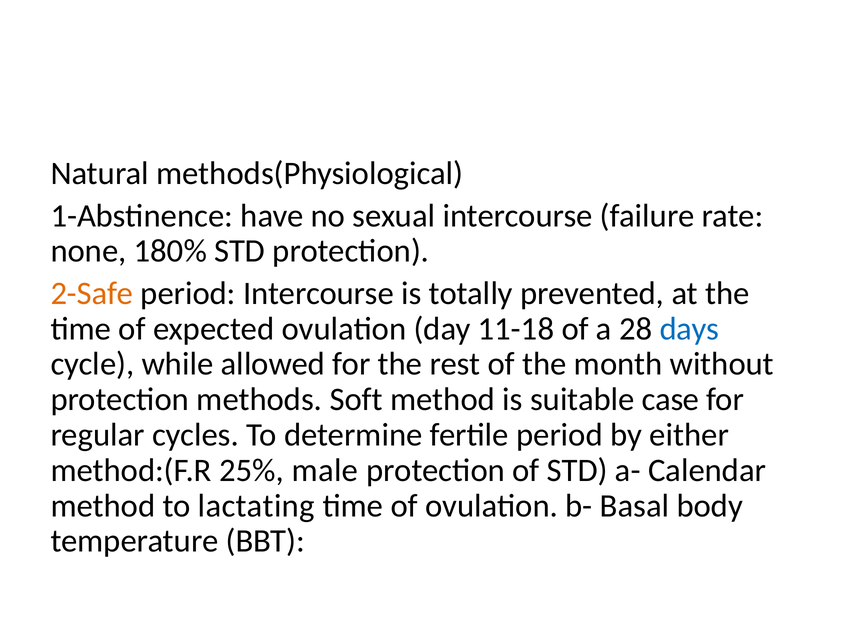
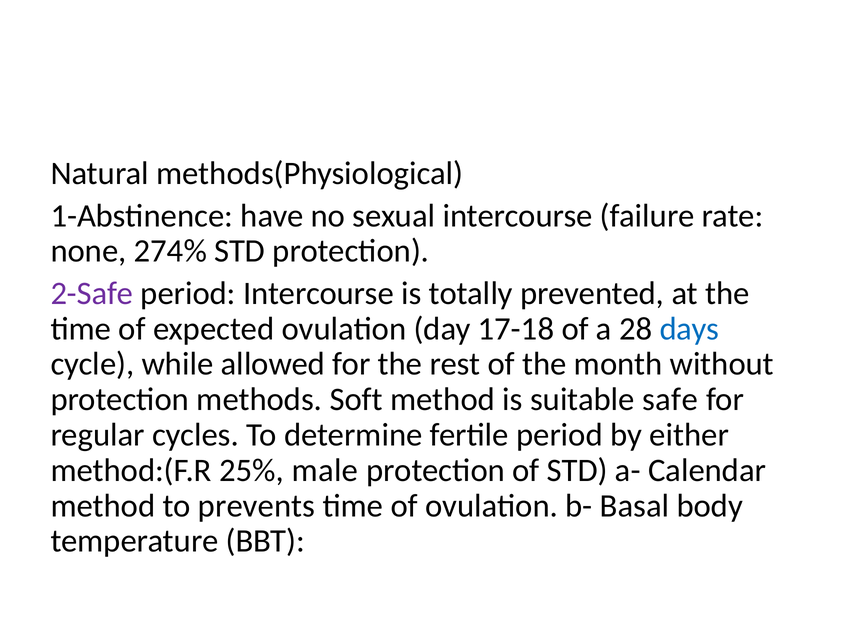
180%: 180% -> 274% (170, 251)
2-Safe colour: orange -> purple (92, 293)
11-18: 11-18 -> 17-18 (516, 328)
case: case -> safe (670, 399)
lactating: lactating -> prevents (256, 505)
